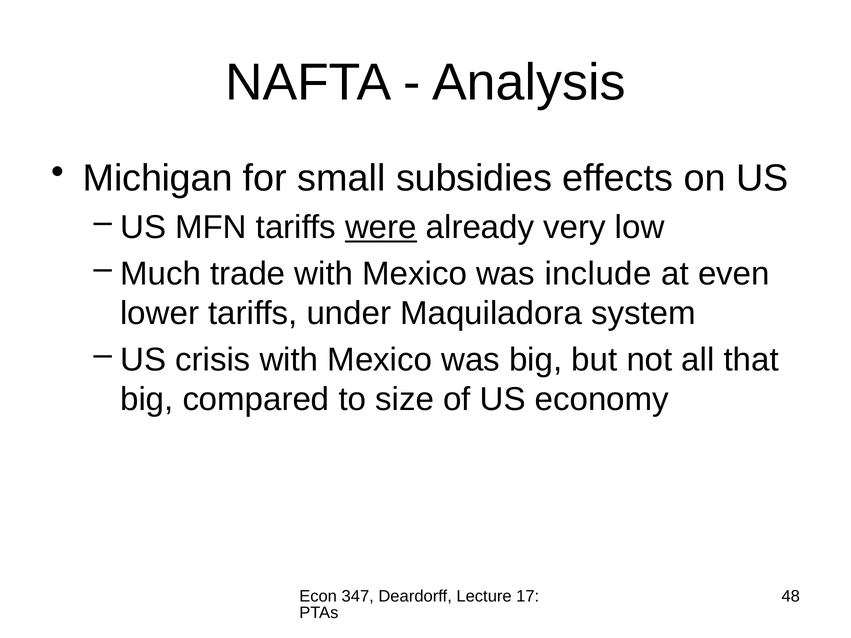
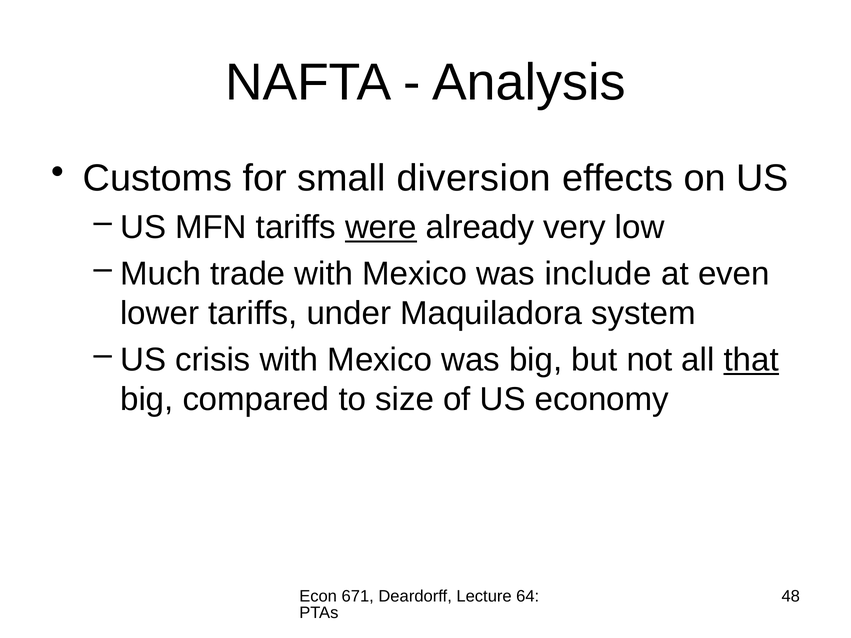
Michigan: Michigan -> Customs (158, 179)
subsidies: subsidies -> diversion (474, 179)
that underline: none -> present (751, 360)
347: 347 -> 671 (358, 597)
17: 17 -> 64 (528, 597)
